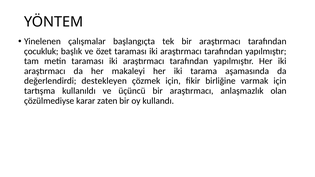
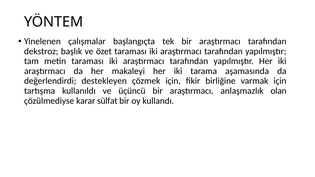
çocukluk: çocukluk -> dekstroz (41, 51)
zaten: zaten -> sülfat (107, 101)
